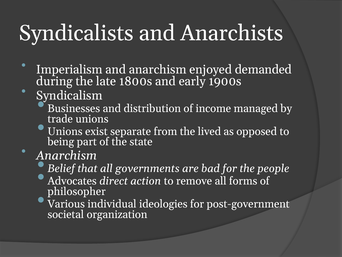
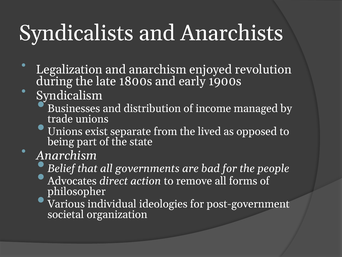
Imperialism: Imperialism -> Legalization (69, 69)
demanded: demanded -> revolution (263, 69)
